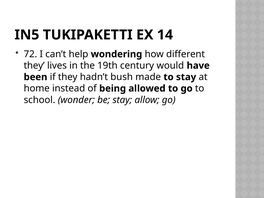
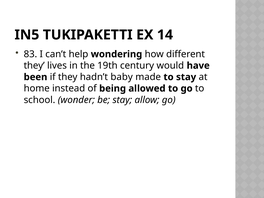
72: 72 -> 83 (30, 54)
bush: bush -> baby (122, 77)
